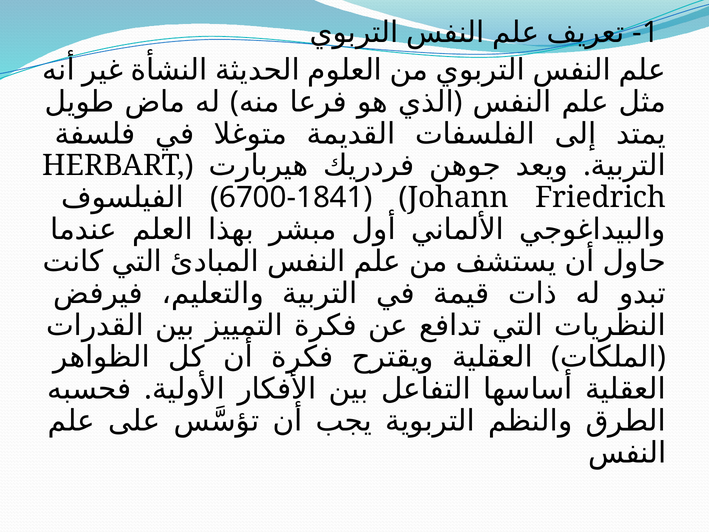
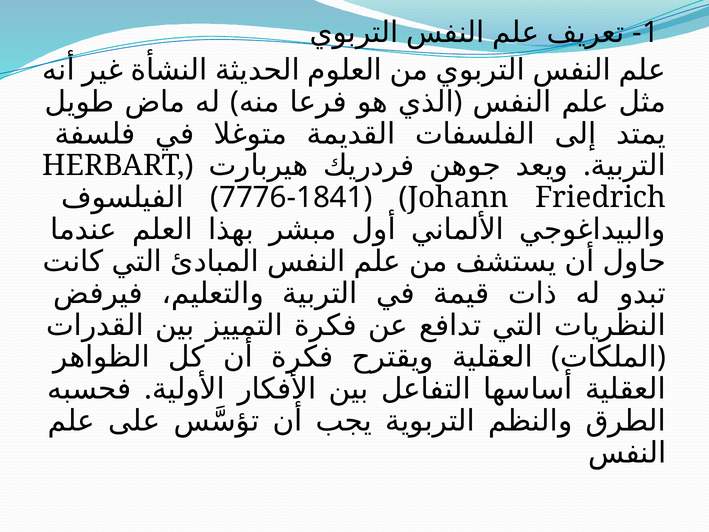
6700-1841: 6700-1841 -> 7776-1841 (291, 198)
